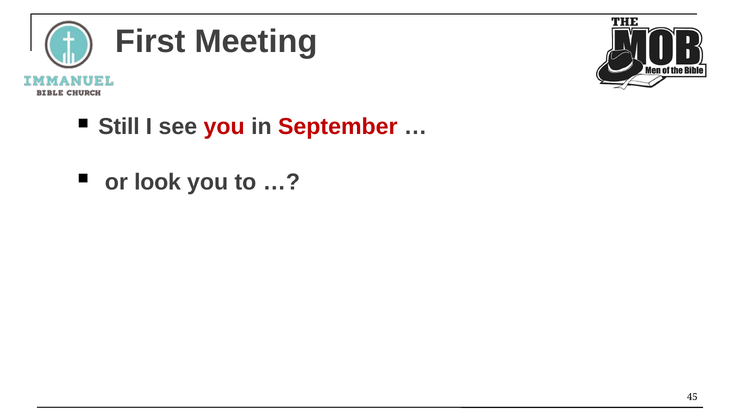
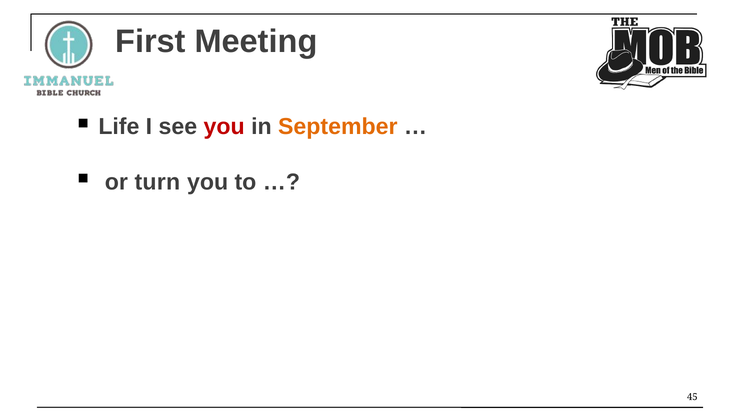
Still: Still -> Life (119, 127)
September colour: red -> orange (338, 127)
look: look -> turn (157, 182)
